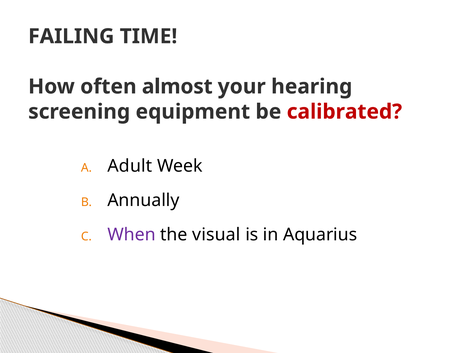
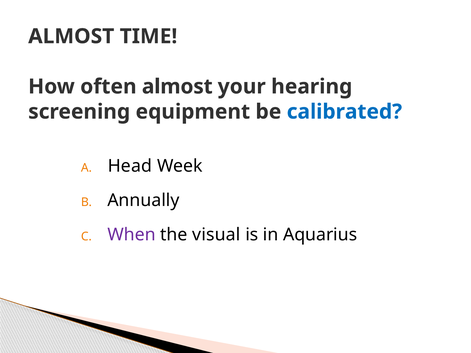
FAILING: FAILING -> ALMOST (71, 36)
calibrated colour: red -> blue (344, 112)
Adult: Adult -> Head (130, 166)
